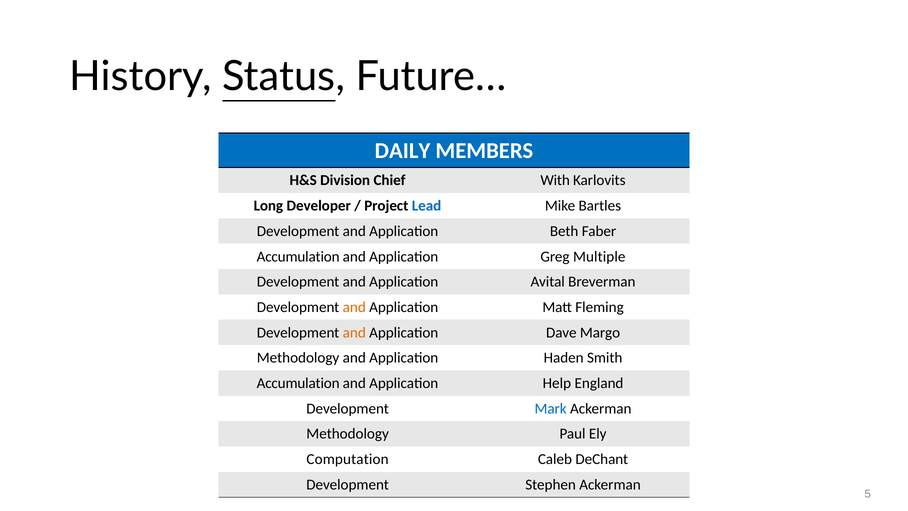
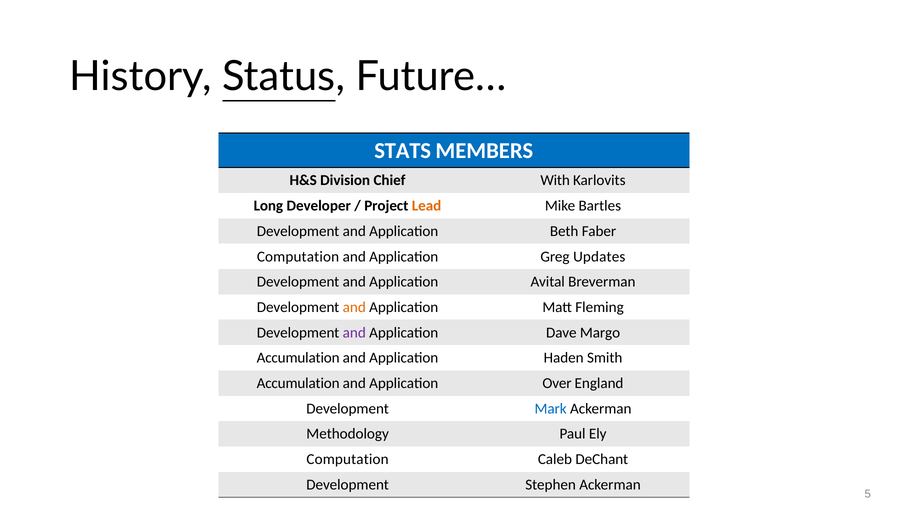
DAILY: DAILY -> STATS (403, 150)
Lead colour: blue -> orange (427, 206)
Accumulation: Accumulation -> Computation (298, 256)
Multiple: Multiple -> Updates (599, 256)
and colour: orange -> purple (354, 332)
Methodology: Methodology -> Accumulation (298, 358)
Help: Help -> Over (557, 383)
